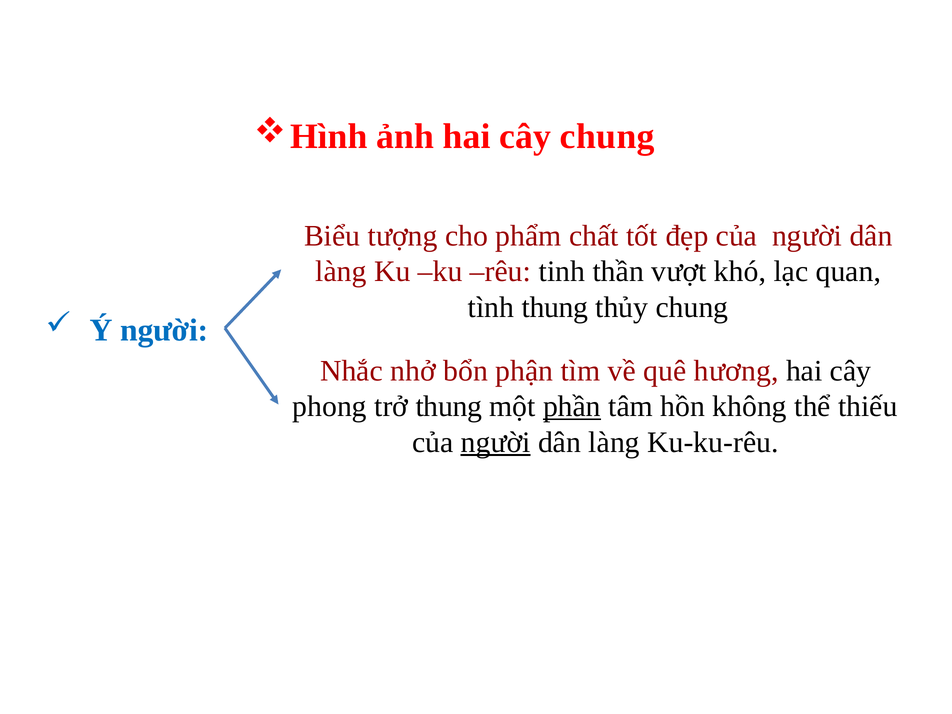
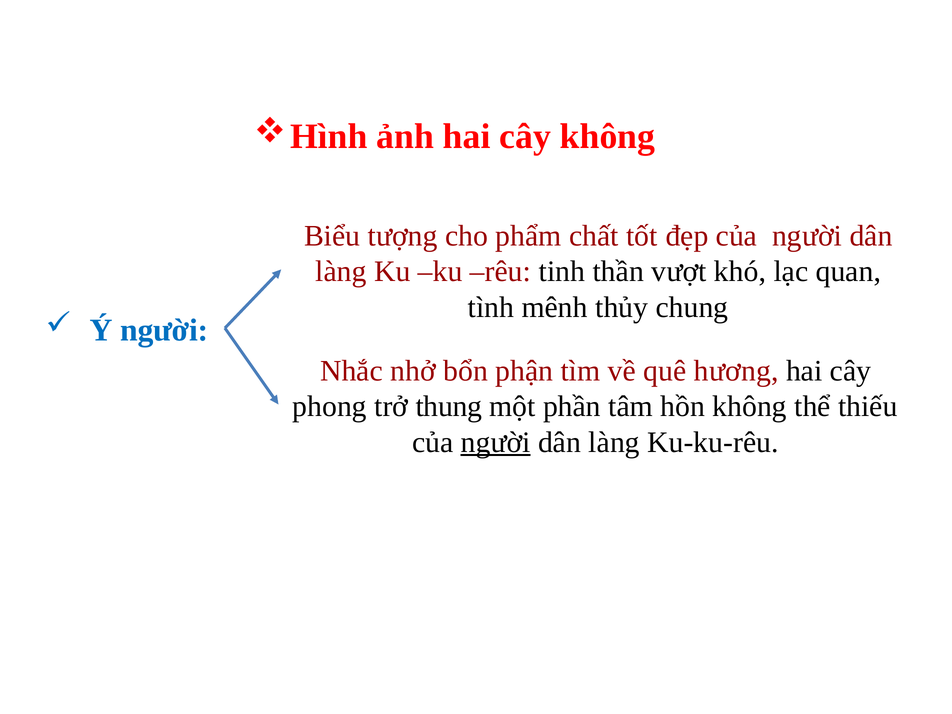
cây chung: chung -> không (607, 137)
tình thung: thung -> mênh (555, 307)
phần underline: present -> none (572, 407)
